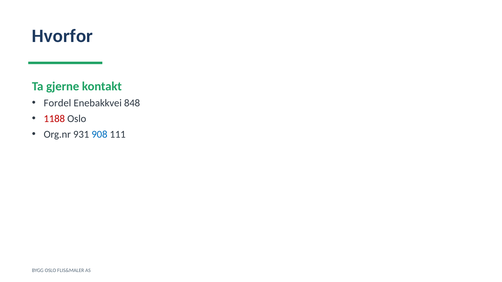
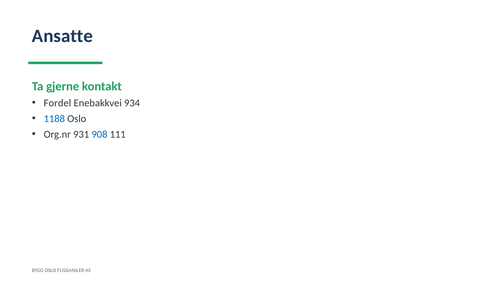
Hvorfor: Hvorfor -> Ansatte (62, 36)
848: 848 -> 934 (132, 103)
1188 colour: red -> blue (54, 119)
